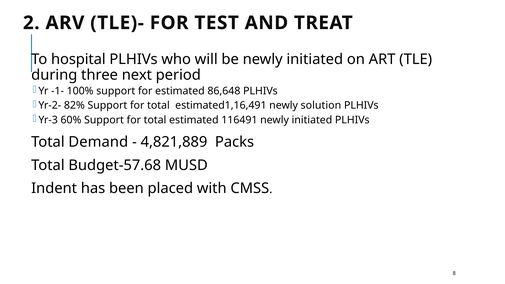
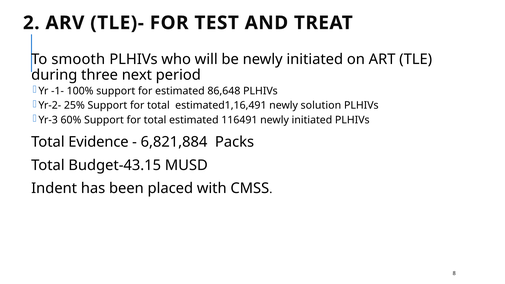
hospital: hospital -> smooth (78, 59)
82%: 82% -> 25% (74, 105)
Demand: Demand -> Evidence (98, 142)
4,821,889: 4,821,889 -> 6,821,884 (174, 142)
Budget-57.68: Budget-57.68 -> Budget-43.15 (115, 165)
